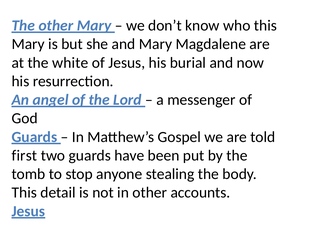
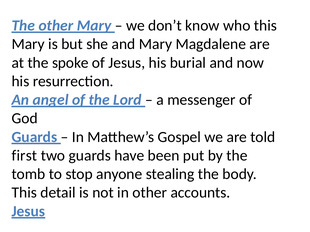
white: white -> spoke (70, 63)
